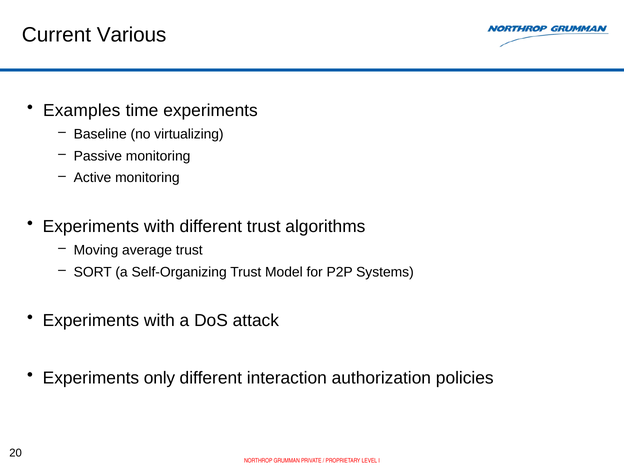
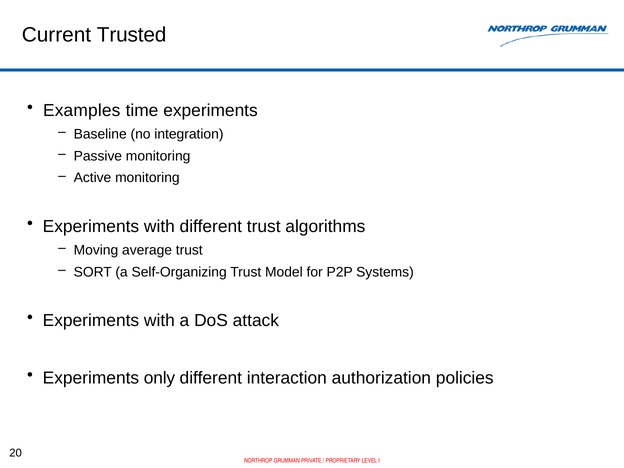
Various: Various -> Trusted (132, 35)
virtualizing: virtualizing -> integration (189, 134)
